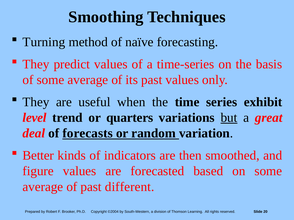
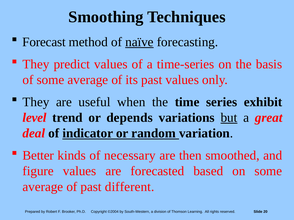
Turning: Turning -> Forecast (44, 42)
naïve underline: none -> present (139, 42)
quarters: quarters -> depends (130, 118)
forecasts: forecasts -> indicator (88, 134)
indicators: indicators -> necessary (130, 156)
